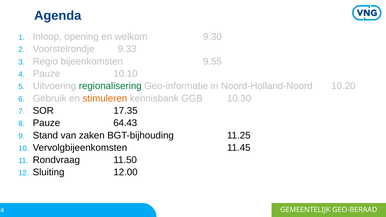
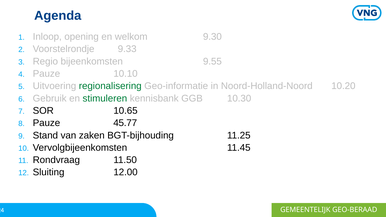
stimuleren colour: orange -> green (105, 98)
17.35: 17.35 -> 10.65 (126, 111)
64.43: 64.43 -> 45.77 (125, 123)
